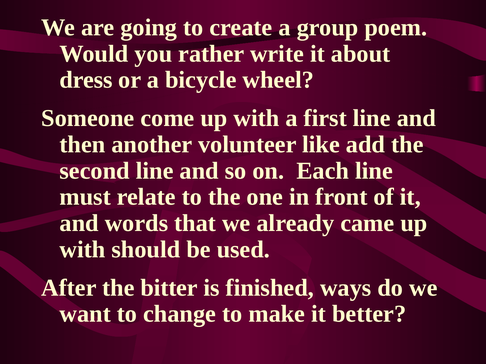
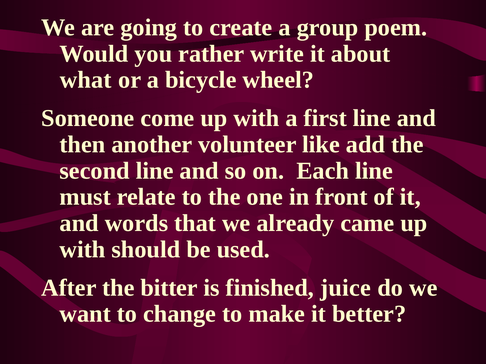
dress: dress -> what (86, 80)
ways: ways -> juice (346, 288)
